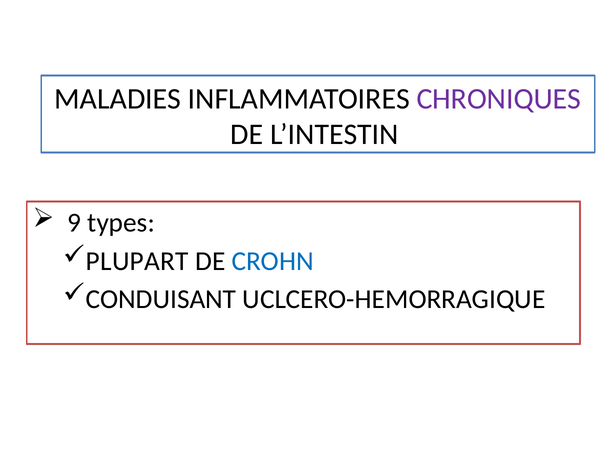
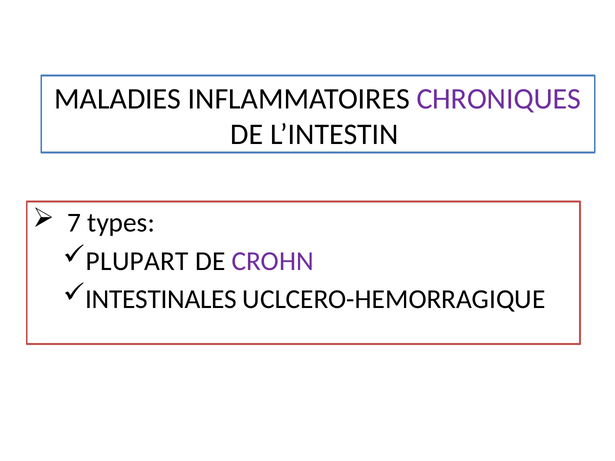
9: 9 -> 7 (74, 223)
CROHN colour: blue -> purple (273, 261)
CONDUISANT: CONDUISANT -> INTESTINALES (161, 300)
